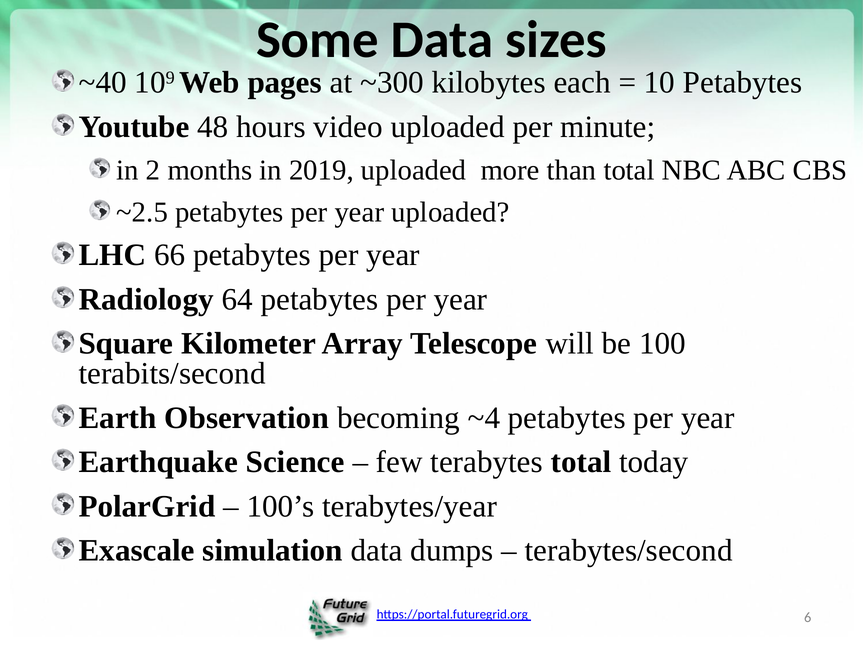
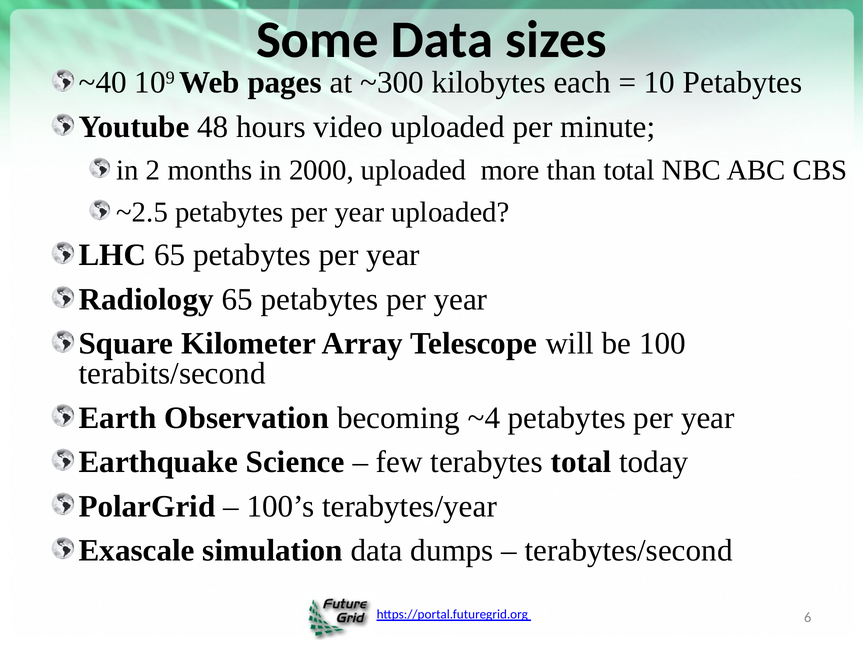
2019: 2019 -> 2000 (321, 170)
LHC 66: 66 -> 65 (170, 255)
Radiology 64: 64 -> 65 (237, 299)
